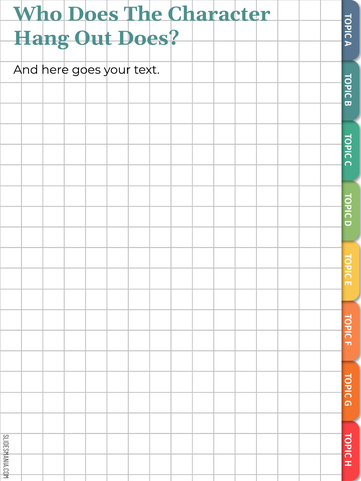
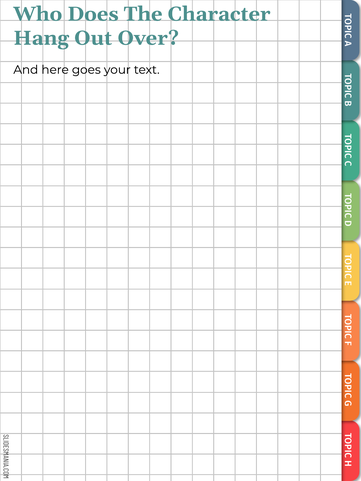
Out Does: Does -> Over (148, 38)
